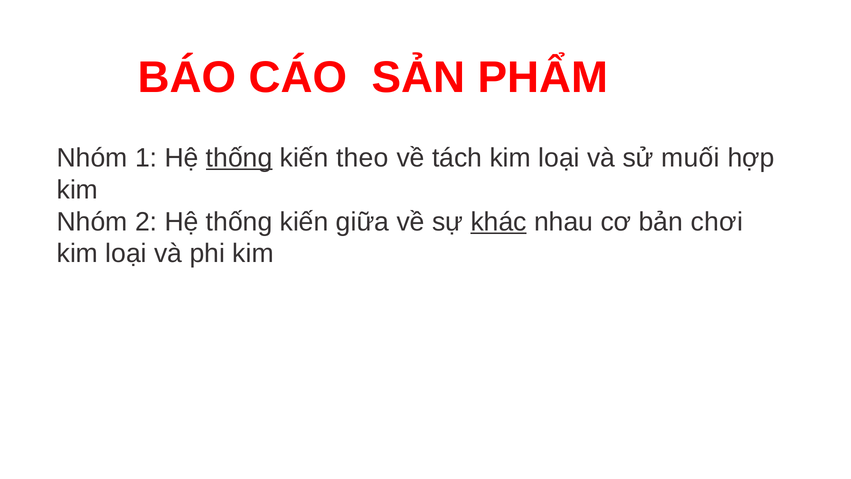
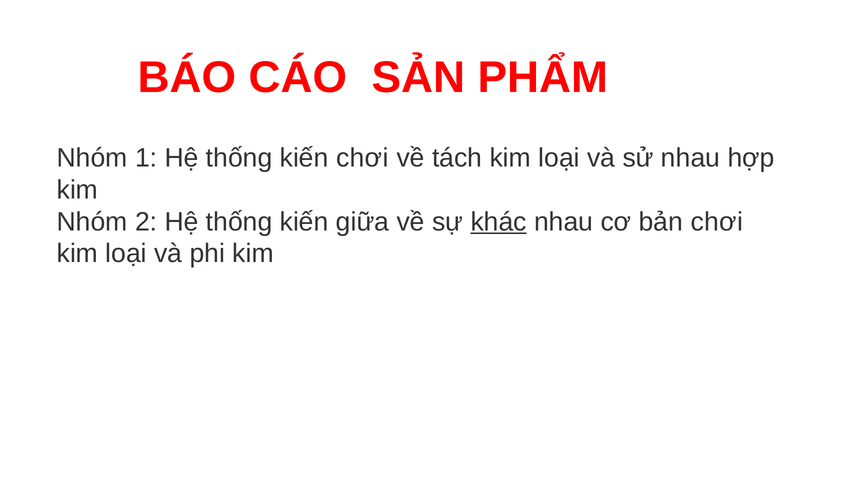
thống underline: present -> none (239, 158)
kiến theo: theo -> chơi (362, 158)
sử muối: muối -> nhau (691, 158)
